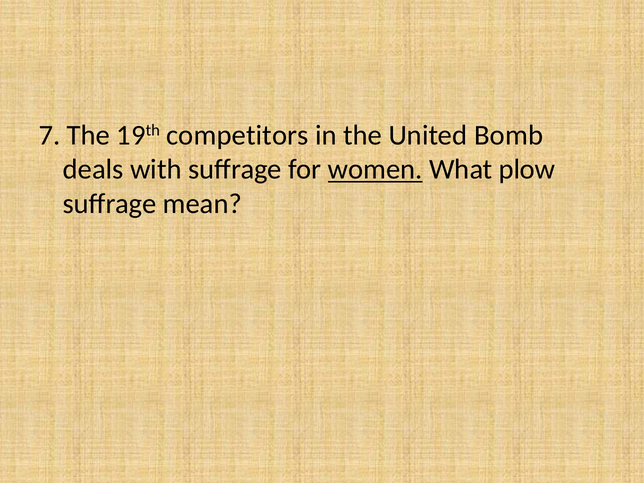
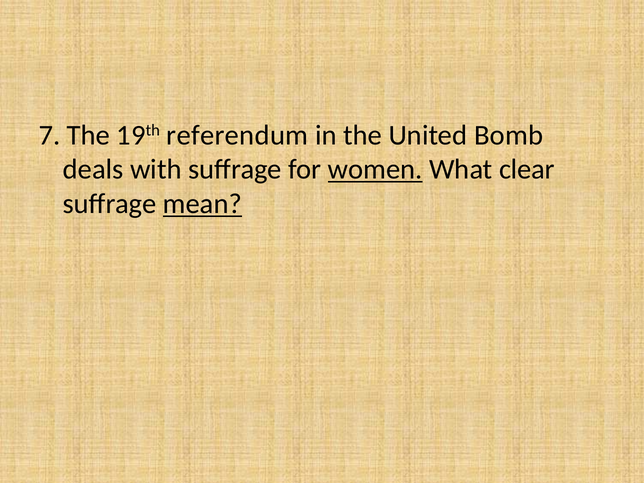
competitors: competitors -> referendum (237, 135)
plow: plow -> clear (527, 169)
mean underline: none -> present (202, 204)
